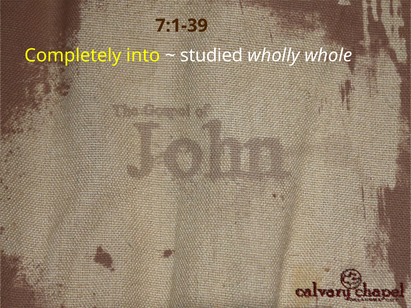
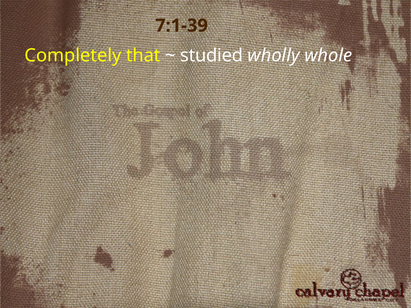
into: into -> that (143, 55)
